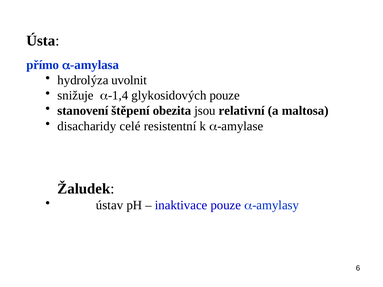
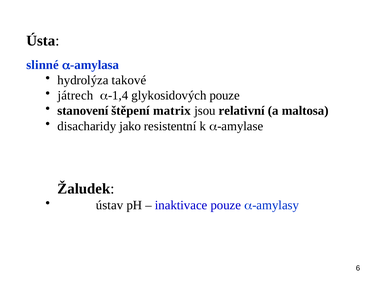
přímo: přímo -> slinné (43, 65)
uvolnit: uvolnit -> takové (129, 80)
snižuje: snižuje -> játrech (75, 96)
obezita: obezita -> matrix (172, 111)
celé: celé -> jako (130, 126)
